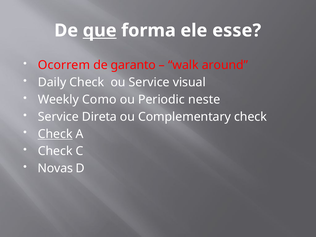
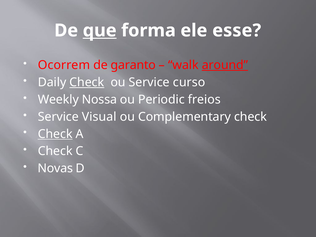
around underline: none -> present (225, 65)
Check underline: none -> present (87, 82)
visual: visual -> curso (189, 82)
Como: Como -> Nossa (99, 100)
neste: neste -> freios (204, 100)
Direta: Direta -> Visual (99, 117)
